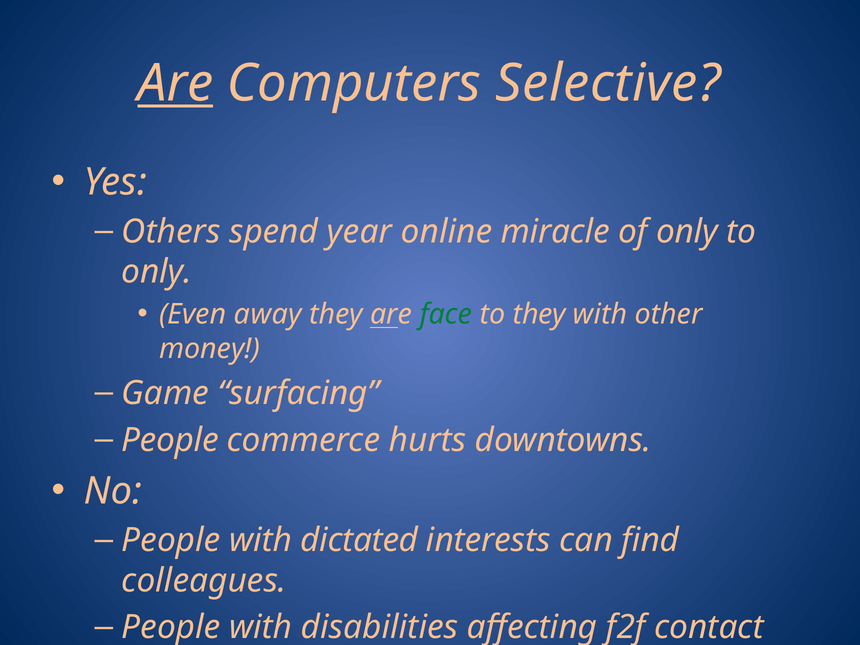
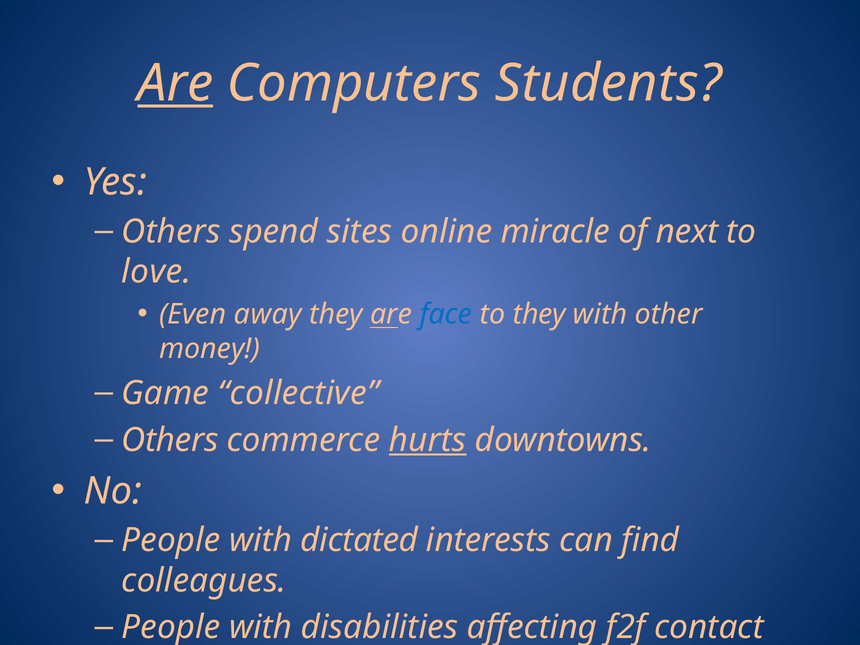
Selective: Selective -> Students (608, 83)
year: year -> sites (360, 232)
of only: only -> next (687, 232)
only: only -> love (156, 272)
face colour: green -> blue (446, 314)
surfacing: surfacing -> collective (298, 393)
People: People -> Others (170, 440)
hurts underline: none -> present (428, 440)
